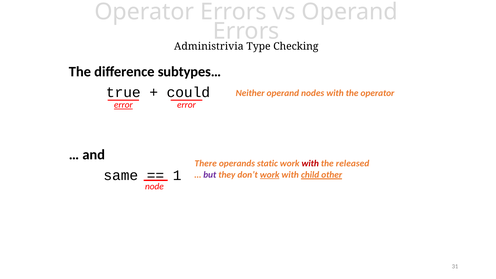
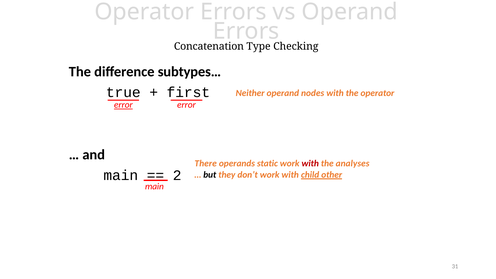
Administrivia: Administrivia -> Concatenation (209, 46)
could: could -> first (188, 92)
released: released -> analyses (353, 164)
same: same -> main (121, 175)
1: 1 -> 2 (177, 175)
but colour: purple -> black (210, 175)
work underline: present -> none (270, 175)
node: node -> main (154, 186)
